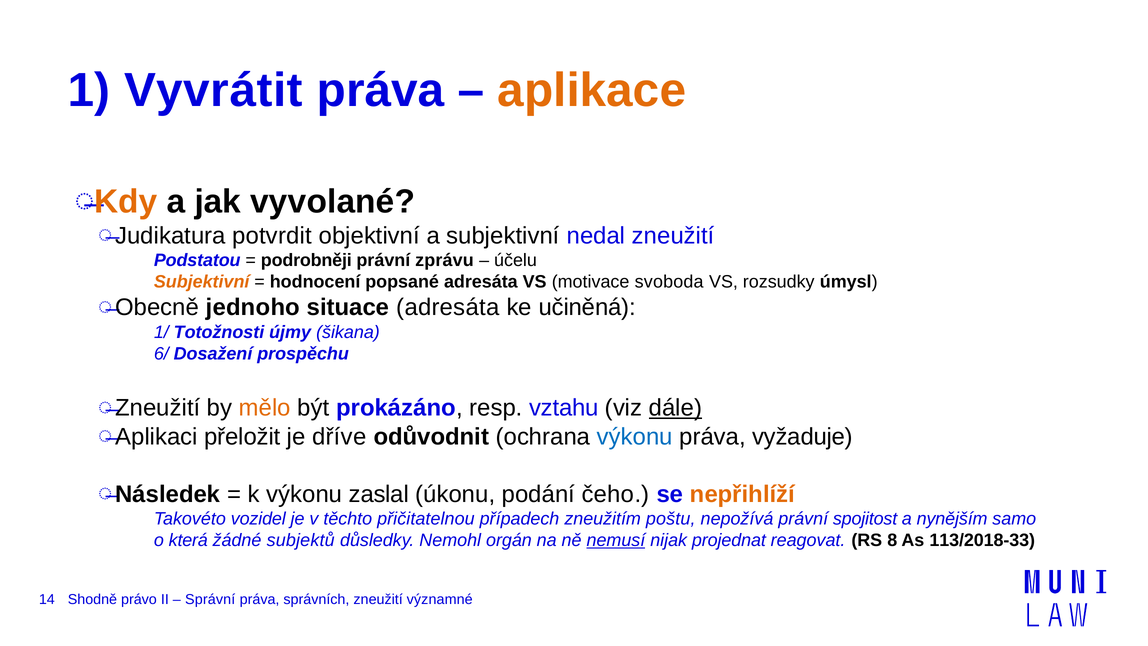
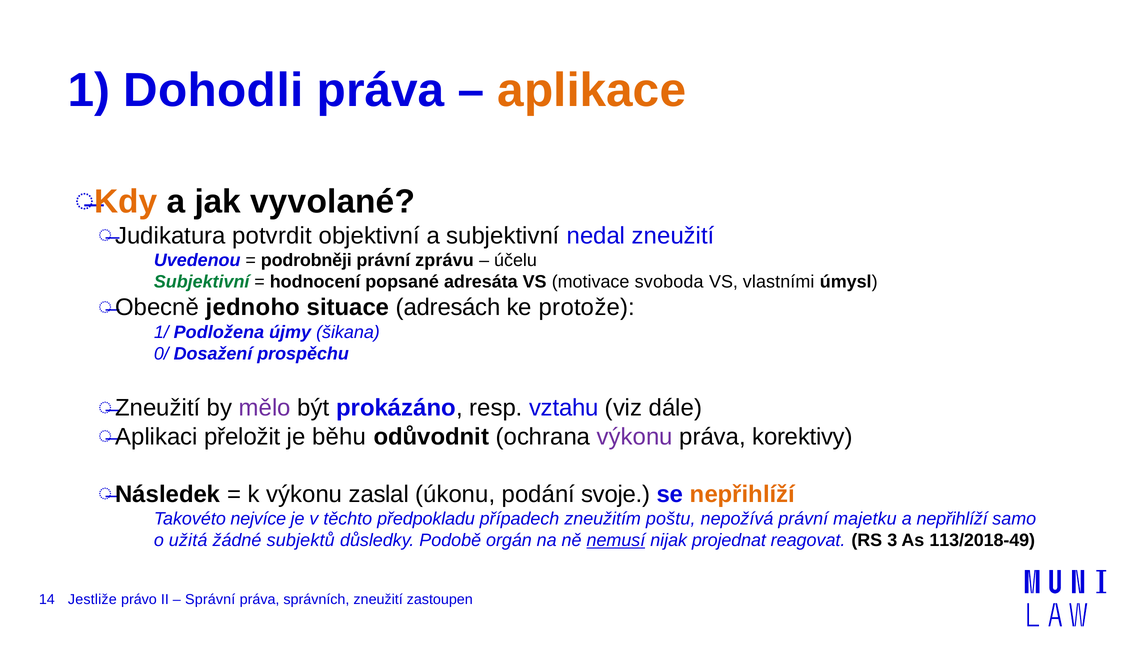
Vyvrátit: Vyvrátit -> Dohodli (213, 90)
Podstatou: Podstatou -> Uvedenou (197, 260)
Subjektivní colour: orange -> green (202, 282)
rozsudky: rozsudky -> vlastními (779, 282)
situace adresáta: adresáta -> adresách (448, 307)
učiněná: učiněná -> protože (587, 307)
Totožnosti: Totožnosti -> Podložena (219, 332)
6/: 6/ -> 0/ (161, 354)
mělo colour: orange -> purple (265, 408)
dále underline: present -> none (675, 408)
dříve: dříve -> běhu (339, 437)
výkonu colour: blue -> purple (635, 437)
vyžaduje: vyžaduje -> korektivy (803, 437)
čeho: čeho -> svoje (616, 494)
vozidel: vozidel -> nejvíce (258, 519)
přičitatelnou: přičitatelnou -> předpokladu (426, 519)
spojitost: spojitost -> majetku (865, 519)
a nynějším: nynějším -> nepřihlíží (952, 519)
která: která -> užitá (188, 540)
Nemohl: Nemohl -> Podobě (450, 540)
8: 8 -> 3 (892, 540)
113/2018-33: 113/2018-33 -> 113/2018-49 (982, 540)
Shodně: Shodně -> Jestliže (92, 599)
významné: významné -> zastoupen (440, 599)
